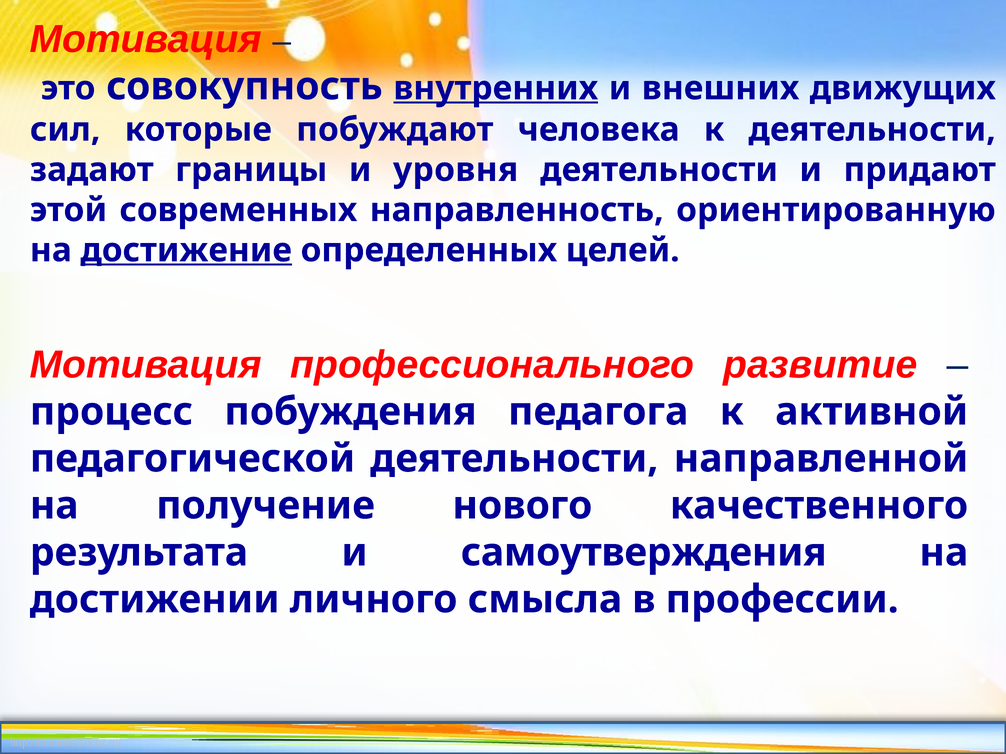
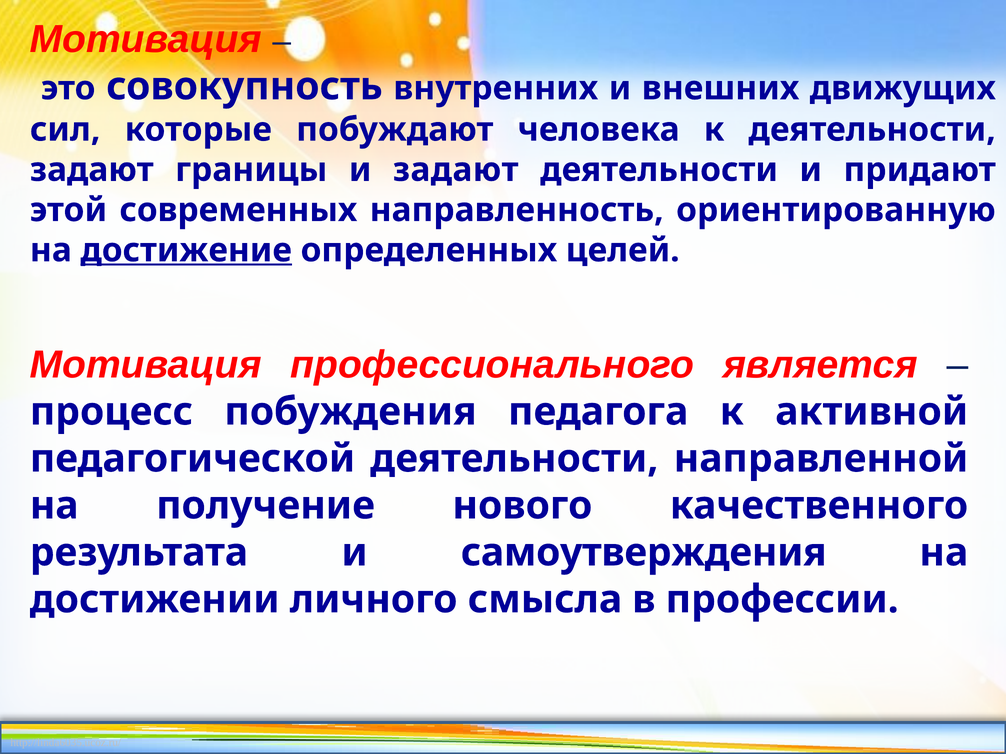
внутренних underline: present -> none (496, 88)
и уровня: уровня -> задают (456, 170)
развитие: развитие -> является (820, 365)
